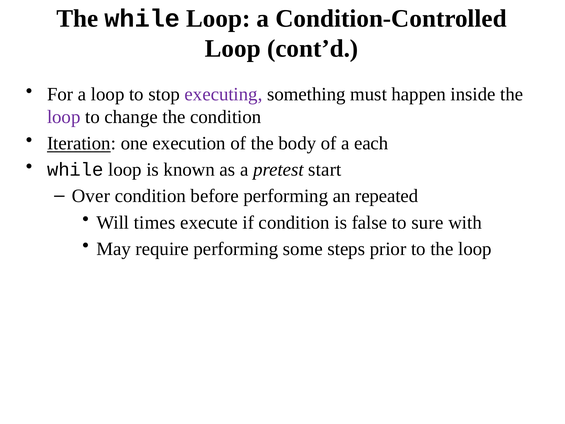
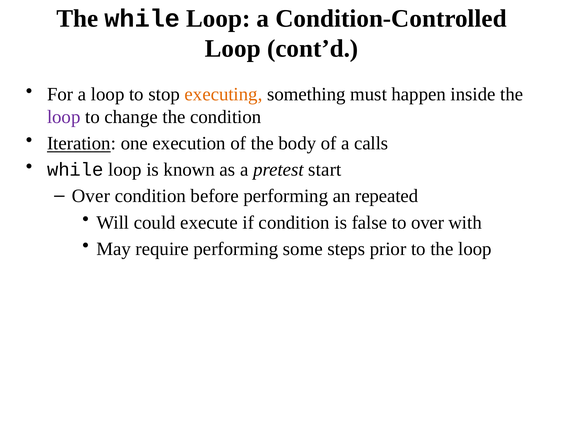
executing colour: purple -> orange (223, 94)
each: each -> calls (371, 143)
times: times -> could (155, 222)
to sure: sure -> over (428, 222)
